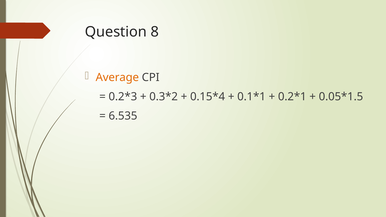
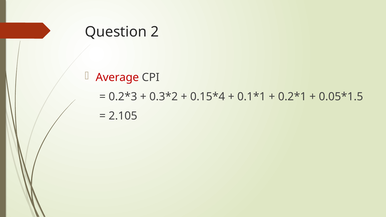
8: 8 -> 2 (155, 32)
Average colour: orange -> red (117, 77)
6.535: 6.535 -> 2.105 (123, 116)
